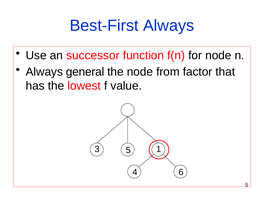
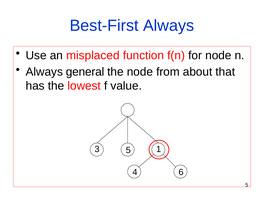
successor: successor -> misplaced (93, 55)
factor: factor -> about (198, 72)
